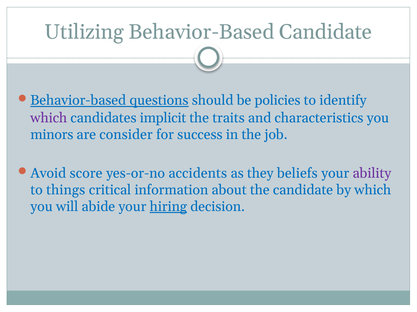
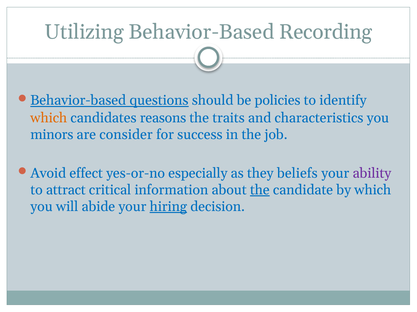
Behavior-Based Candidate: Candidate -> Recording (326, 32)
which colour: purple -> orange (49, 118)
implicit: implicit -> reasons (163, 118)
score: score -> effect (86, 174)
accidents: accidents -> especially (198, 174)
things: things -> attract (66, 190)
the underline: none -> present (260, 190)
